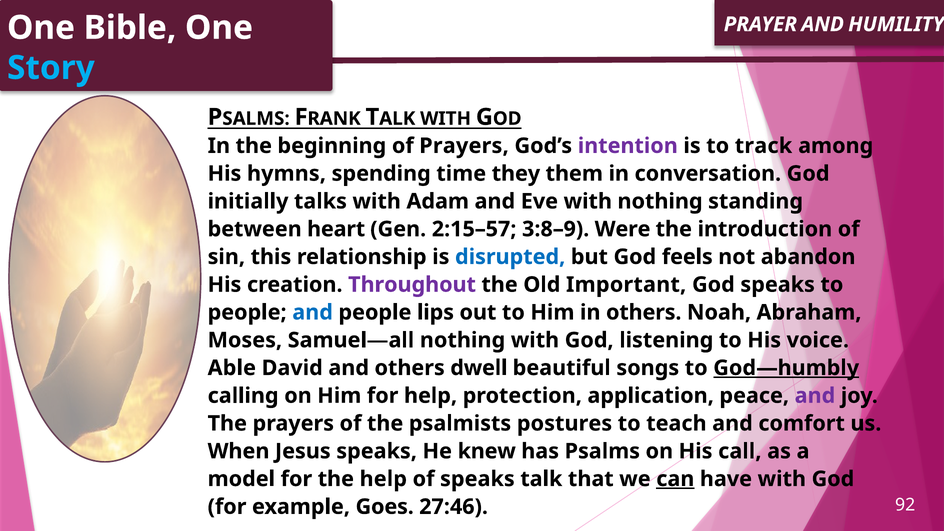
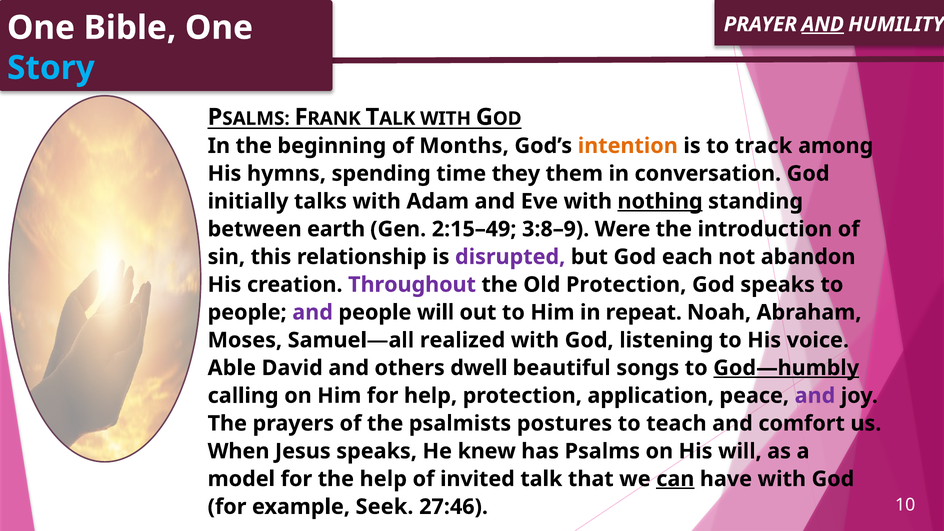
AND underline: none -> present (823, 24)
of Prayers: Prayers -> Months (464, 146)
intention colour: purple -> orange (628, 146)
nothing underline: none -> present (660, 201)
heart: heart -> earth (336, 229)
2:15–57: 2:15–57 -> 2:15–49 (474, 229)
disrupted colour: blue -> purple (510, 257)
feels: feels -> each (687, 257)
Old Important: Important -> Protection (626, 285)
and colour: blue -> purple (313, 312)
people lips: lips -> will (436, 312)
in others: others -> repeat (644, 312)
Samuel—all nothing: nothing -> realized (463, 340)
His call: call -> will (740, 451)
of speaks: speaks -> invited (477, 479)
Goes: Goes -> Seek (385, 507)
92: 92 -> 10 (905, 505)
